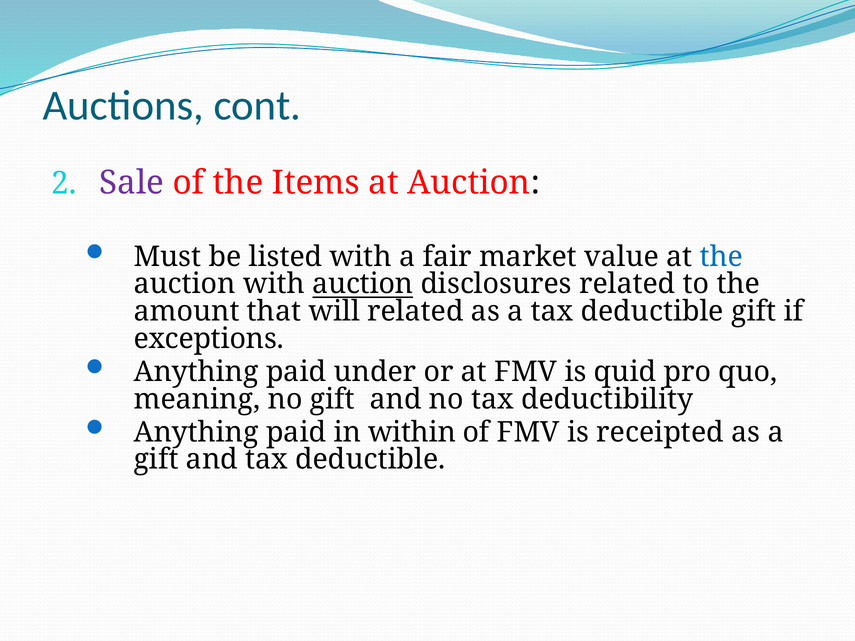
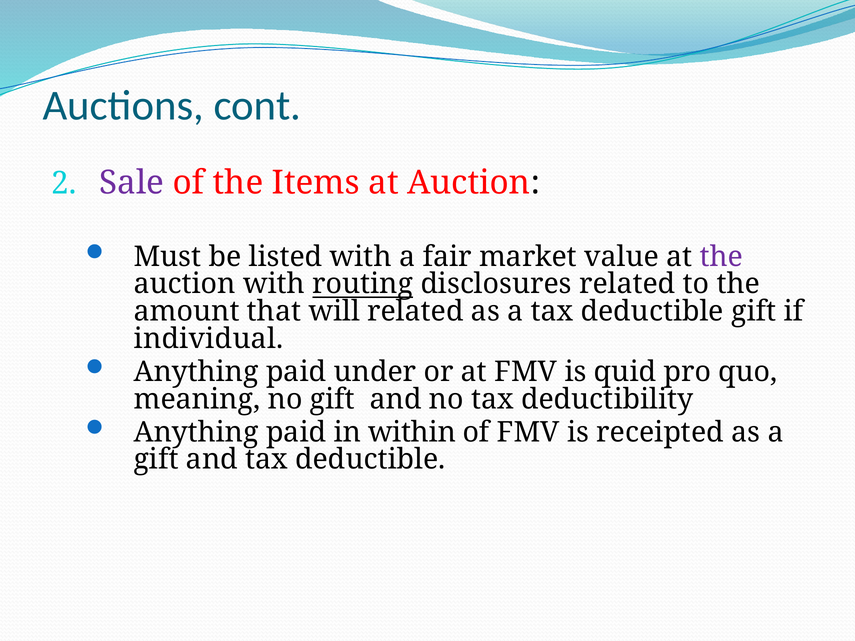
the colour: blue -> purple (722, 257)
with auction: auction -> routing (363, 284)
exceptions: exceptions -> individual (208, 339)
